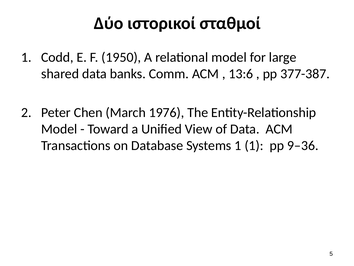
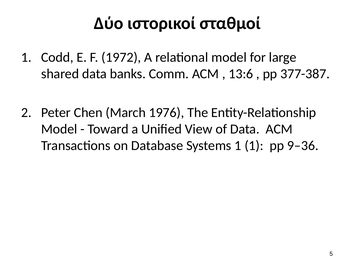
1950: 1950 -> 1972 (121, 57)
